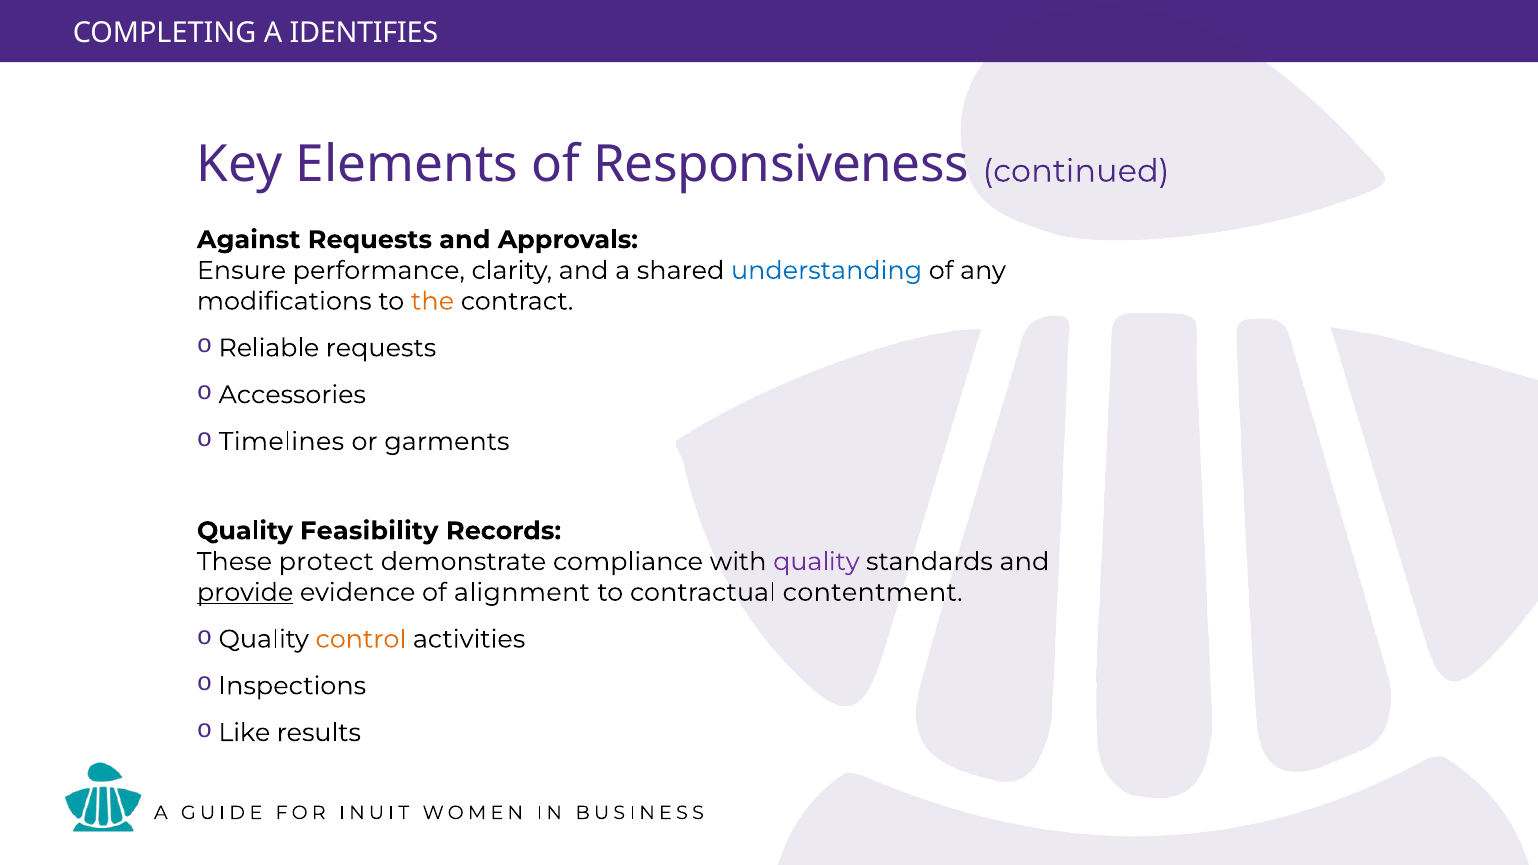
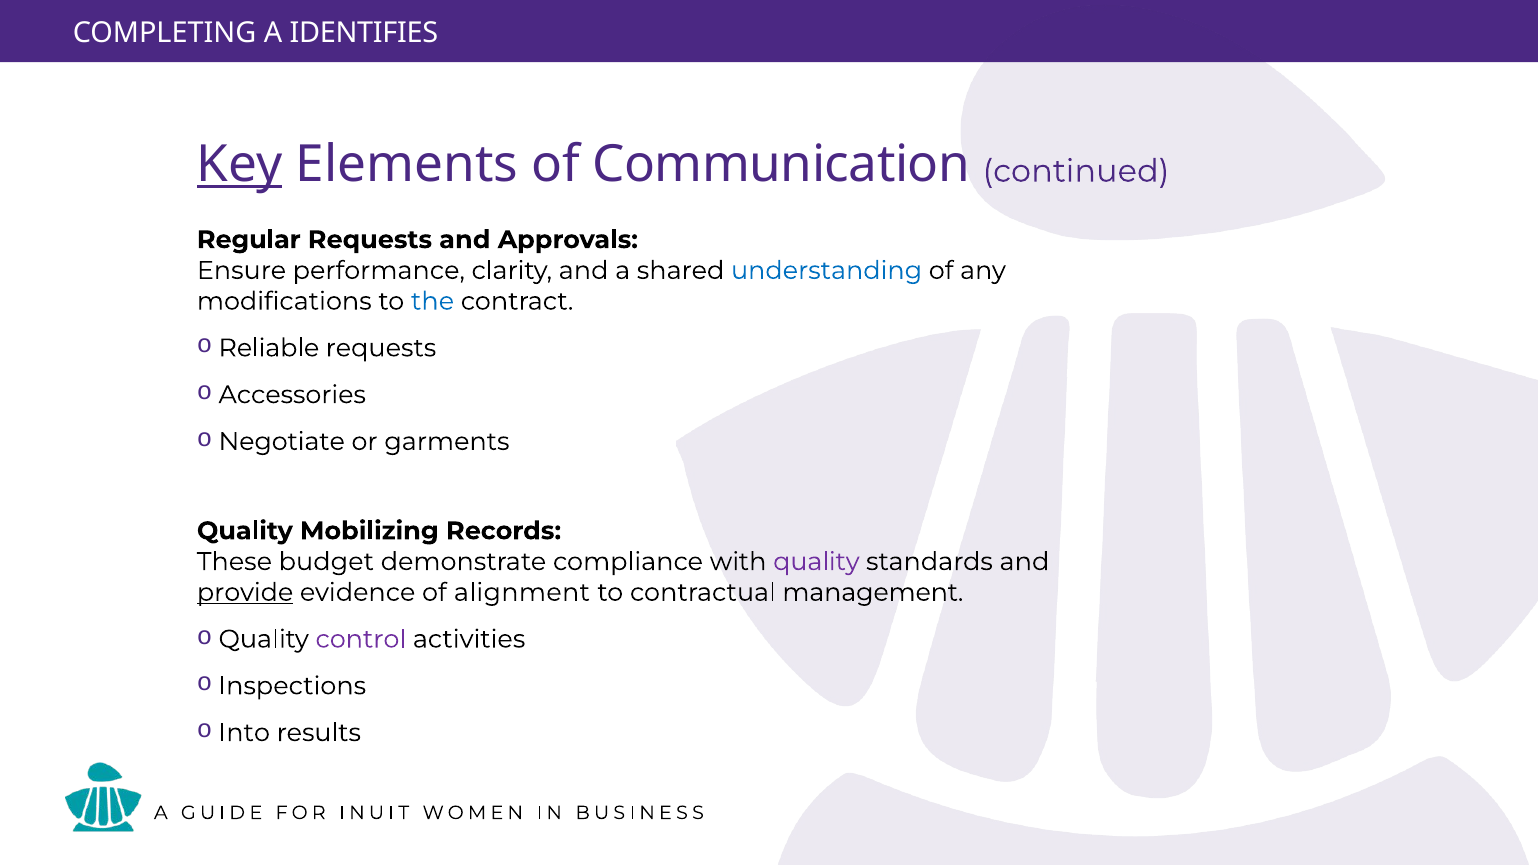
Key underline: none -> present (240, 165)
Responsiveness: Responsiveness -> Communication (781, 165)
Against: Against -> Regular (249, 240)
the colour: orange -> blue (433, 301)
Timelines: Timelines -> Negotiate (282, 442)
Feasibility: Feasibility -> Mobilizing (369, 531)
protect: protect -> budget (326, 562)
contentment: contentment -> management (873, 592)
control colour: orange -> purple (361, 639)
Like: Like -> Into (244, 733)
